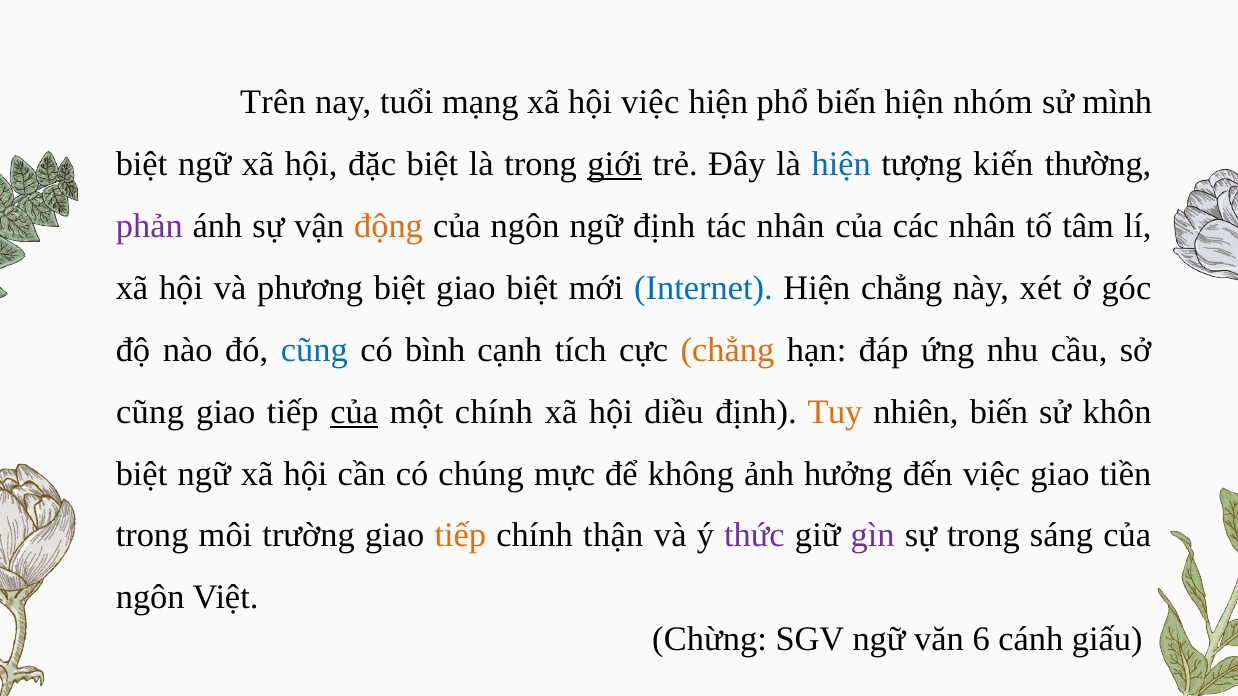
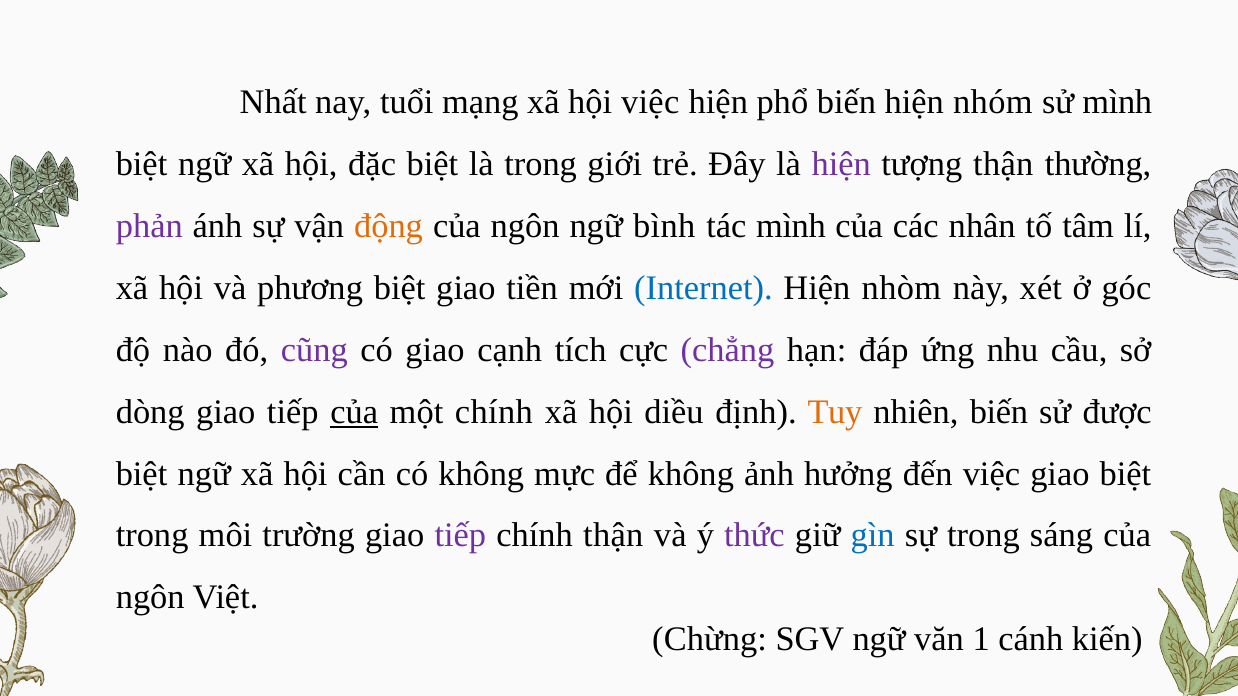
Trên: Trên -> Nhất (273, 103)
giới underline: present -> none (615, 165)
hiện colour: blue -> purple (841, 165)
tượng kiến: kiến -> thận (1003, 165)
ngữ định: định -> bình (664, 226)
tác nhân: nhân -> mình (791, 226)
giao biệt: biệt -> tiền (532, 288)
Hiện chẳng: chẳng -> nhòm (901, 288)
cũng colour: blue -> purple (314, 350)
có bình: bình -> giao (435, 350)
chẳng colour: orange -> purple (728, 350)
cũng: cũng -> dòng (150, 412)
khôn: khôn -> được (1117, 412)
có chúng: chúng -> không (481, 474)
giao tiền: tiền -> biệt (1125, 474)
tiếp colour: orange -> purple (460, 536)
gìn colour: purple -> blue (873, 536)
6: 6 -> 1 (981, 639)
giấu: giấu -> kiến (1107, 639)
